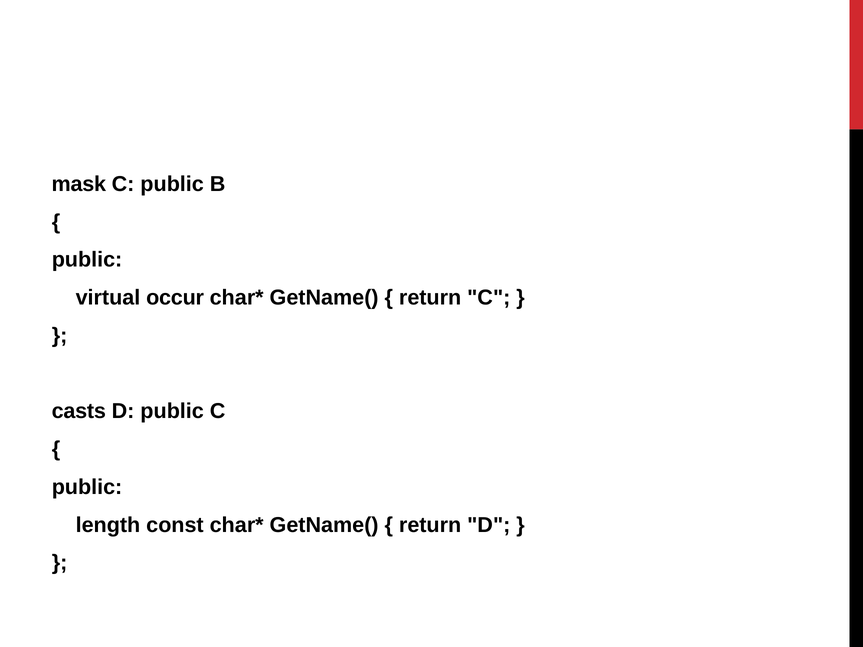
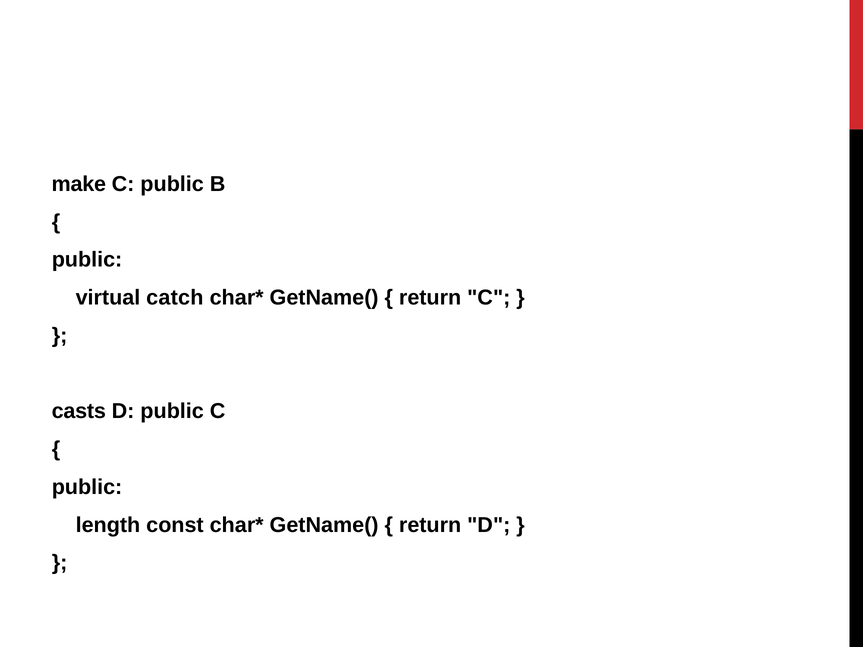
mask: mask -> make (79, 184)
occur: occur -> catch (175, 298)
